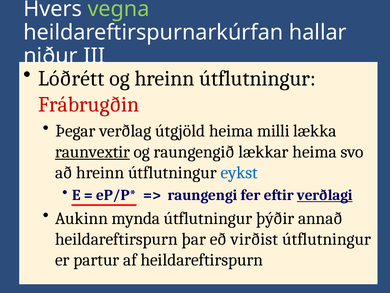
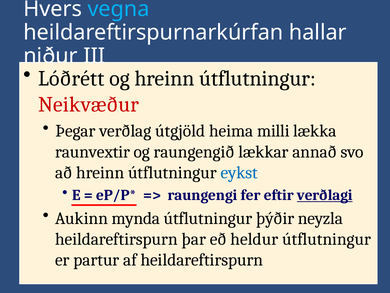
vegna colour: light green -> light blue (119, 9)
Frábrugðin: Frábrugðin -> Neikvæður (88, 104)
raunvextir underline: present -> none (93, 152)
lækkar heima: heima -> annað (315, 152)
annað: annað -> neyzla (320, 218)
virðist: virðist -> heldur (254, 239)
